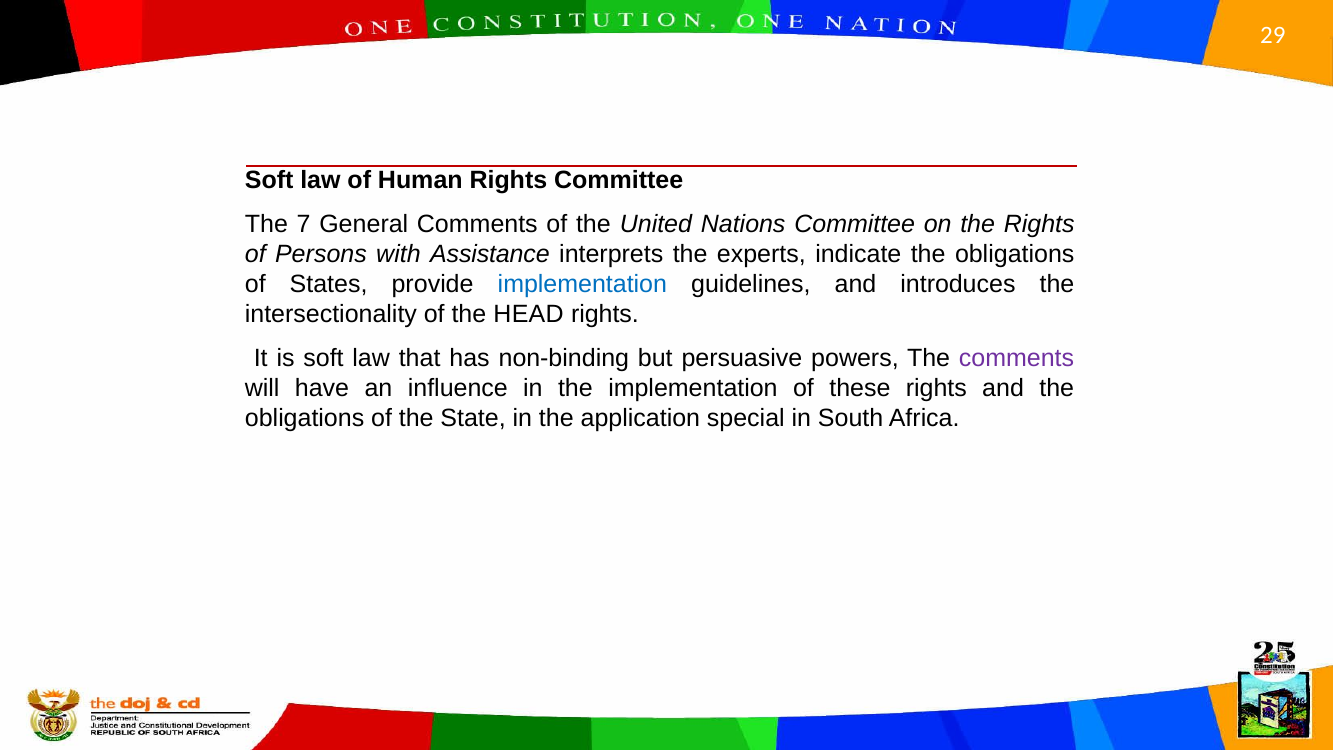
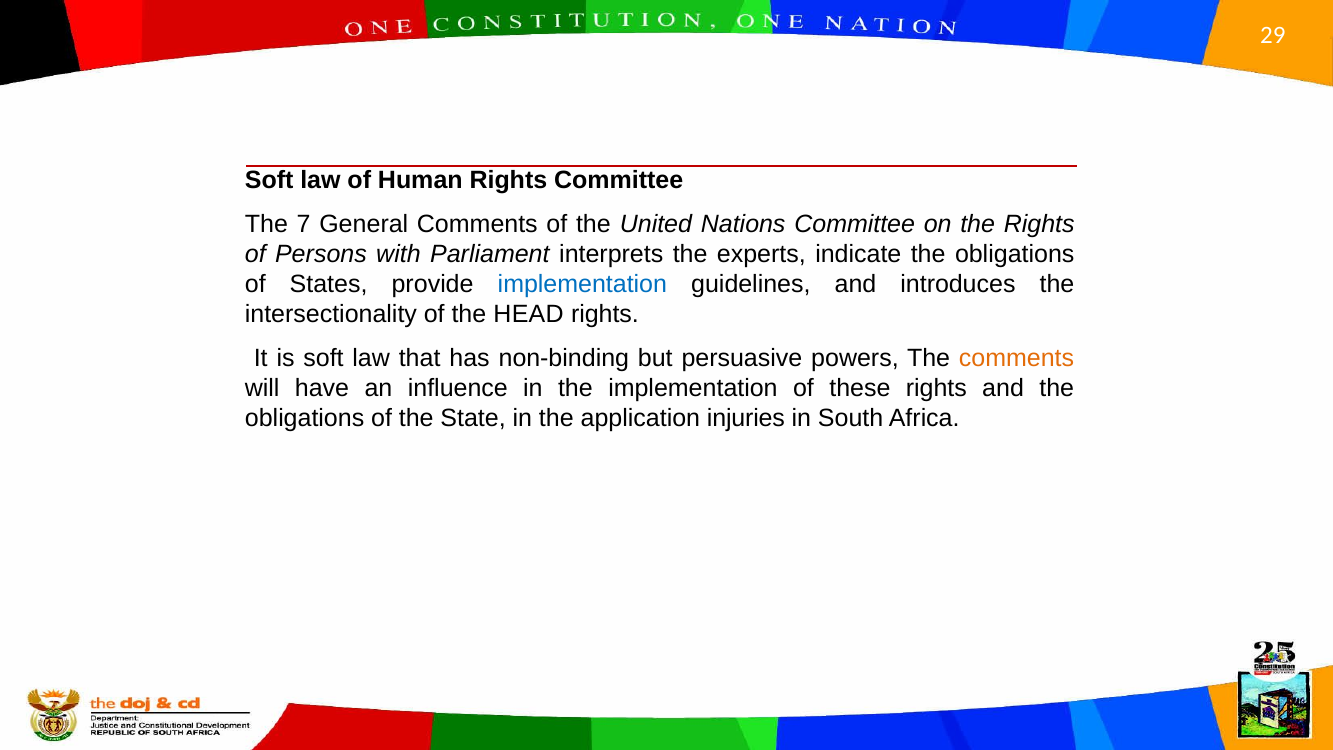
Assistance: Assistance -> Parliament (490, 254)
comments colour: purple -> orange (1017, 358)
special: special -> injuries (746, 418)
